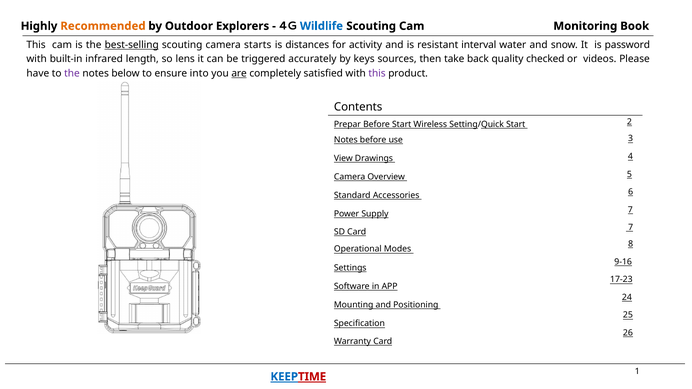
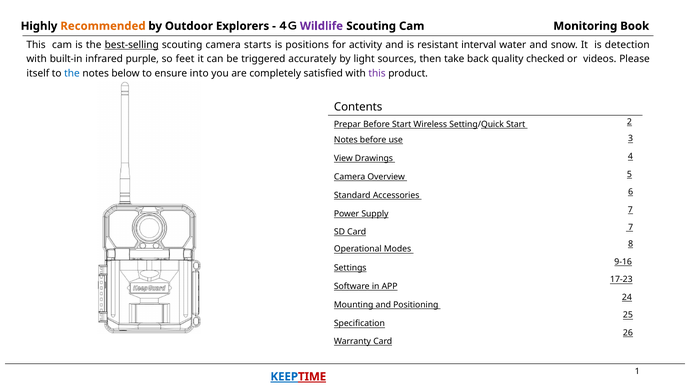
Wildlife colour: blue -> purple (321, 26)
distances: distances -> positions (307, 45)
password: password -> detection (627, 45)
length: length -> purple (142, 59)
lens: lens -> feet (185, 59)
keys: keys -> light (364, 59)
have: have -> itself (38, 73)
the colour: purple -> blue (72, 73)
are underline: present -> none (239, 73)
